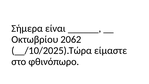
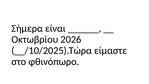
2062: 2062 -> 2026 (71, 39)
